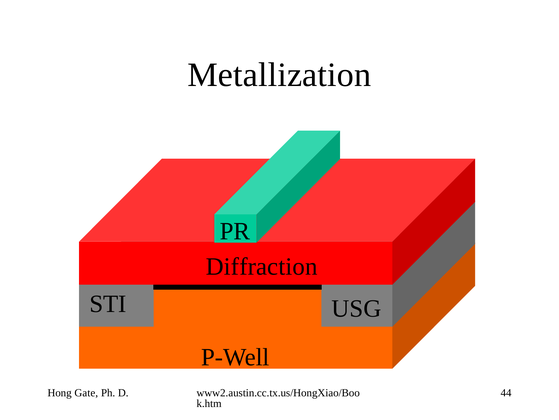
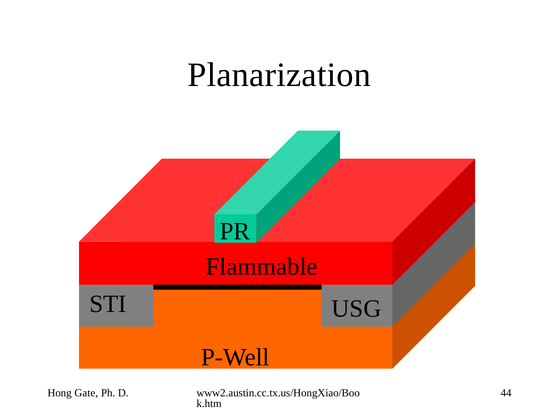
Metallization: Metallization -> Planarization (279, 75)
Diffraction: Diffraction -> Flammable (262, 266)
